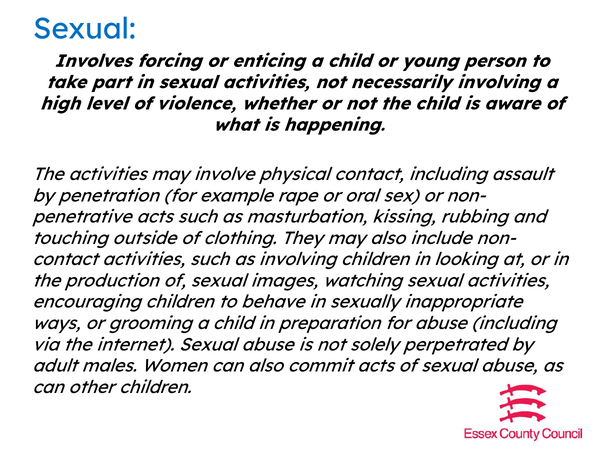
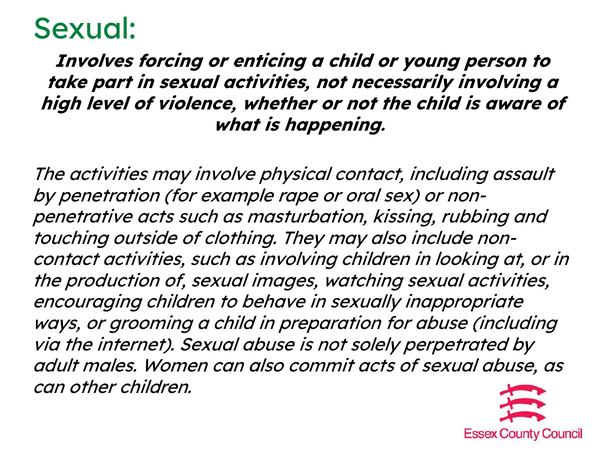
Sexual colour: blue -> green (85, 29)
